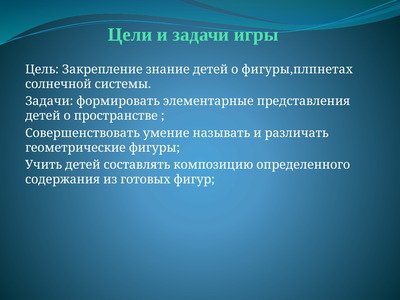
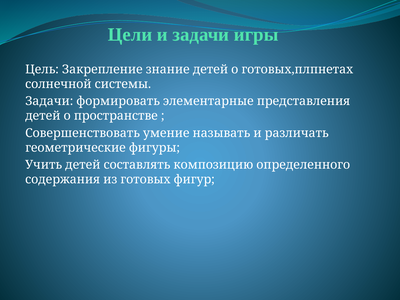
фигуры,плпнетах: фигуры,плпнетах -> готовых,плпнетах (297, 70)
